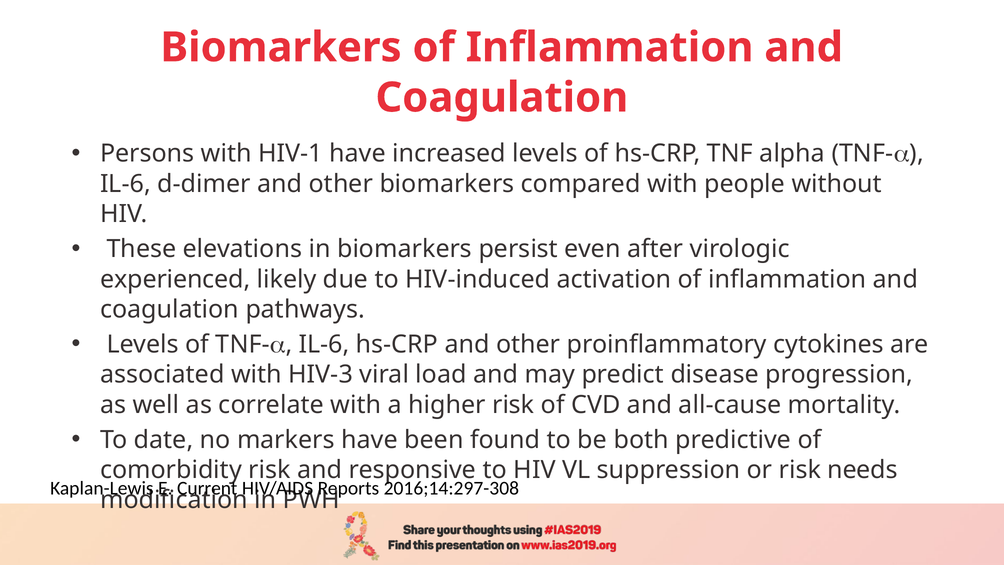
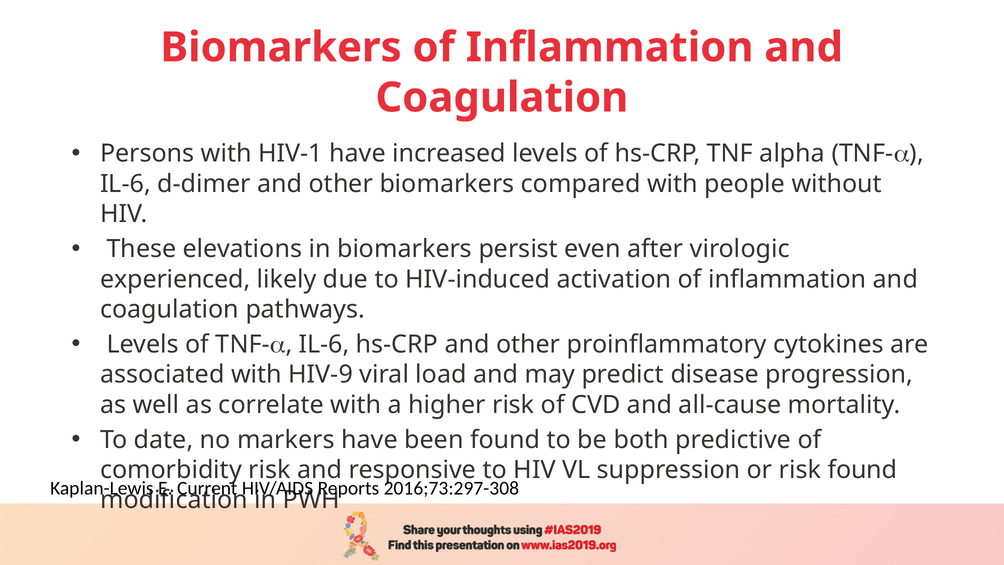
HIV-3: HIV-3 -> HIV-9 (321, 375)
risk needs: needs -> found (862, 470)
2016;14:297-308: 2016;14:297-308 -> 2016;73:297-308 (451, 488)
